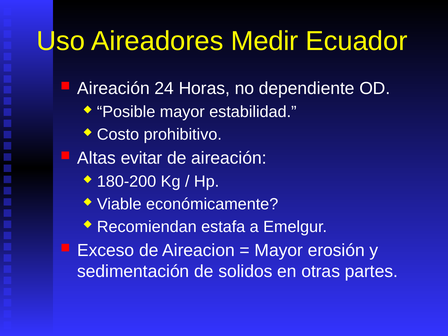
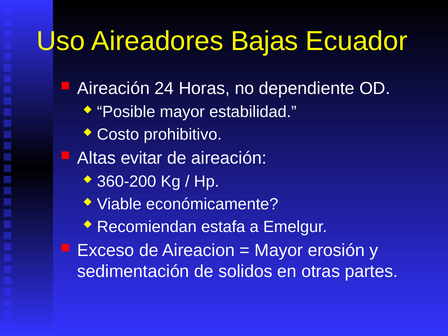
Medir: Medir -> Bajas (265, 41)
180-200: 180-200 -> 360-200 (127, 182)
